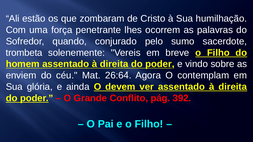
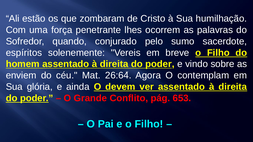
trombeta: trombeta -> espíritos (24, 53)
392: 392 -> 653 (182, 98)
